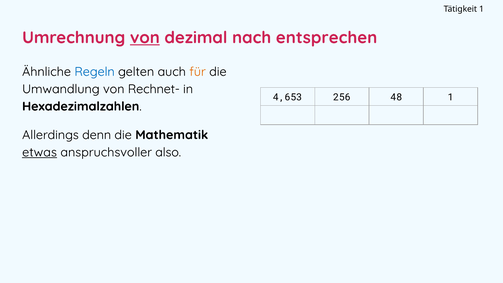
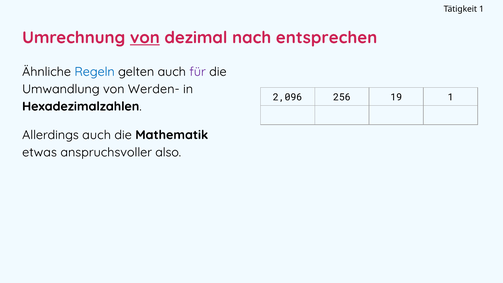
für colour: orange -> purple (198, 72)
Rechnet-: Rechnet- -> Werden- (154, 89)
4,653: 4,653 -> 2,096 (288, 97)
48: 48 -> 19 (396, 97)
Allerdings denn: denn -> auch (97, 135)
etwas underline: present -> none (40, 152)
